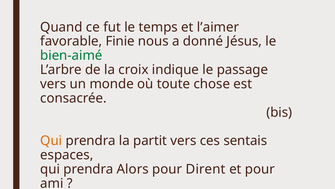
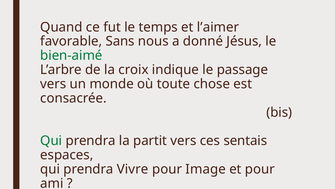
Finie: Finie -> Sans (120, 41)
Qui colour: orange -> green (51, 140)
Alors: Alors -> Vivre (133, 169)
Dirent: Dirent -> Image (206, 169)
